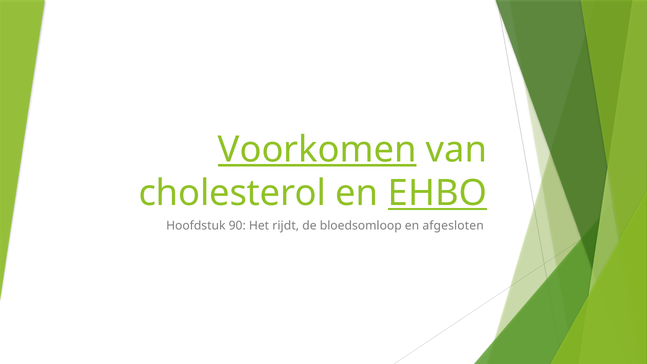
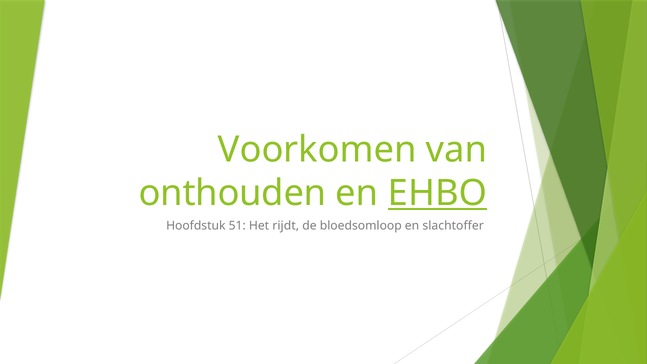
Voorkomen underline: present -> none (317, 150)
cholesterol: cholesterol -> onthouden (232, 193)
90: 90 -> 51 (237, 226)
afgesloten: afgesloten -> slachtoffer (453, 226)
